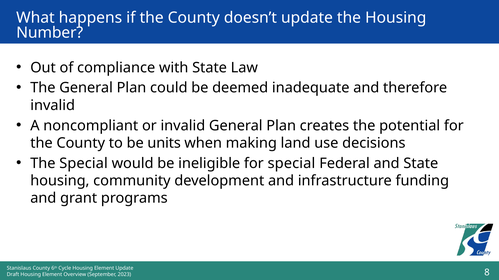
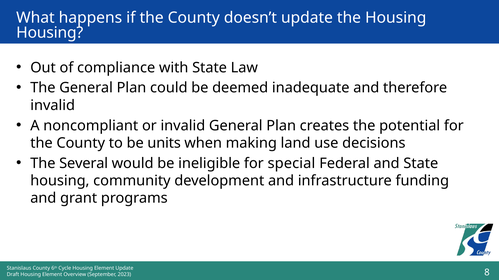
Number: Number -> Housing (50, 33)
The Special: Special -> Several (84, 164)
